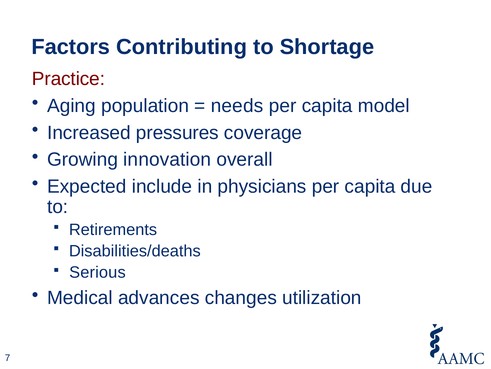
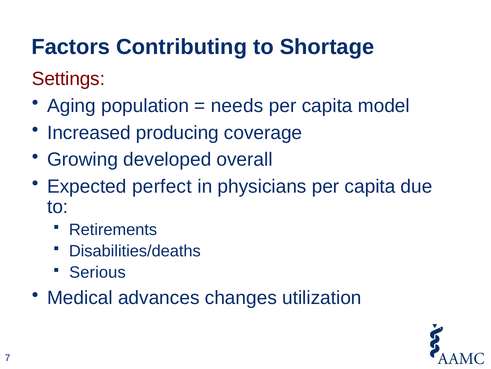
Practice: Practice -> Settings (68, 79)
pressures: pressures -> producing (177, 132)
innovation: innovation -> developed (167, 159)
include: include -> perfect (162, 186)
